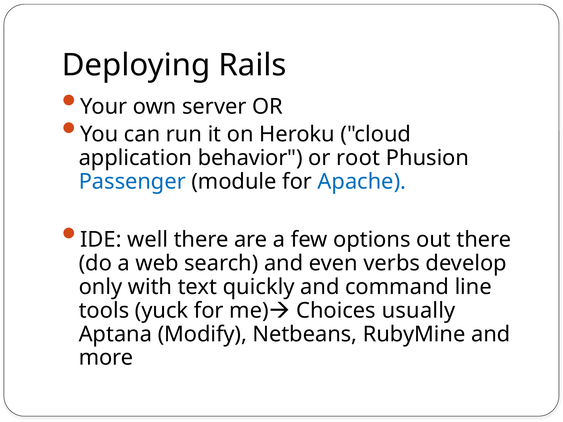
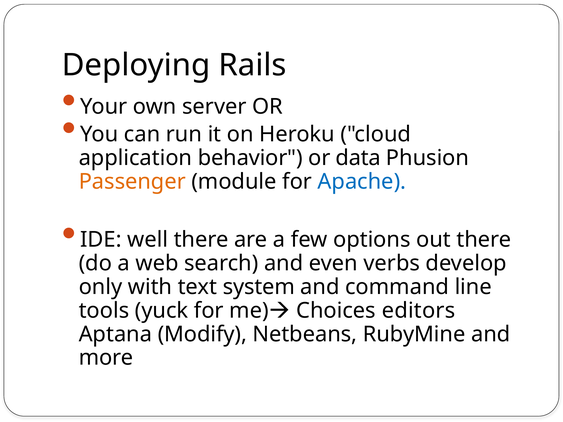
root: root -> data (358, 158)
Passenger colour: blue -> orange (132, 182)
quickly: quickly -> system (259, 287)
usually: usually -> editors (419, 311)
